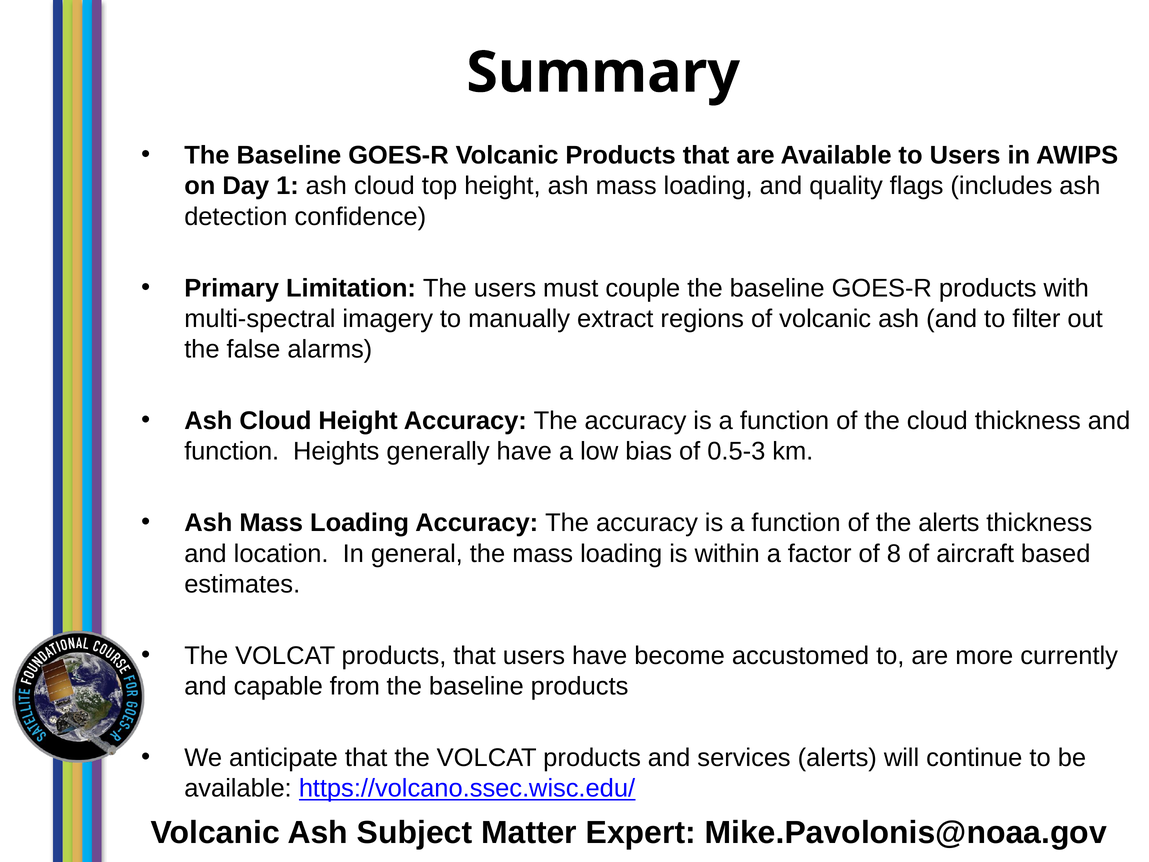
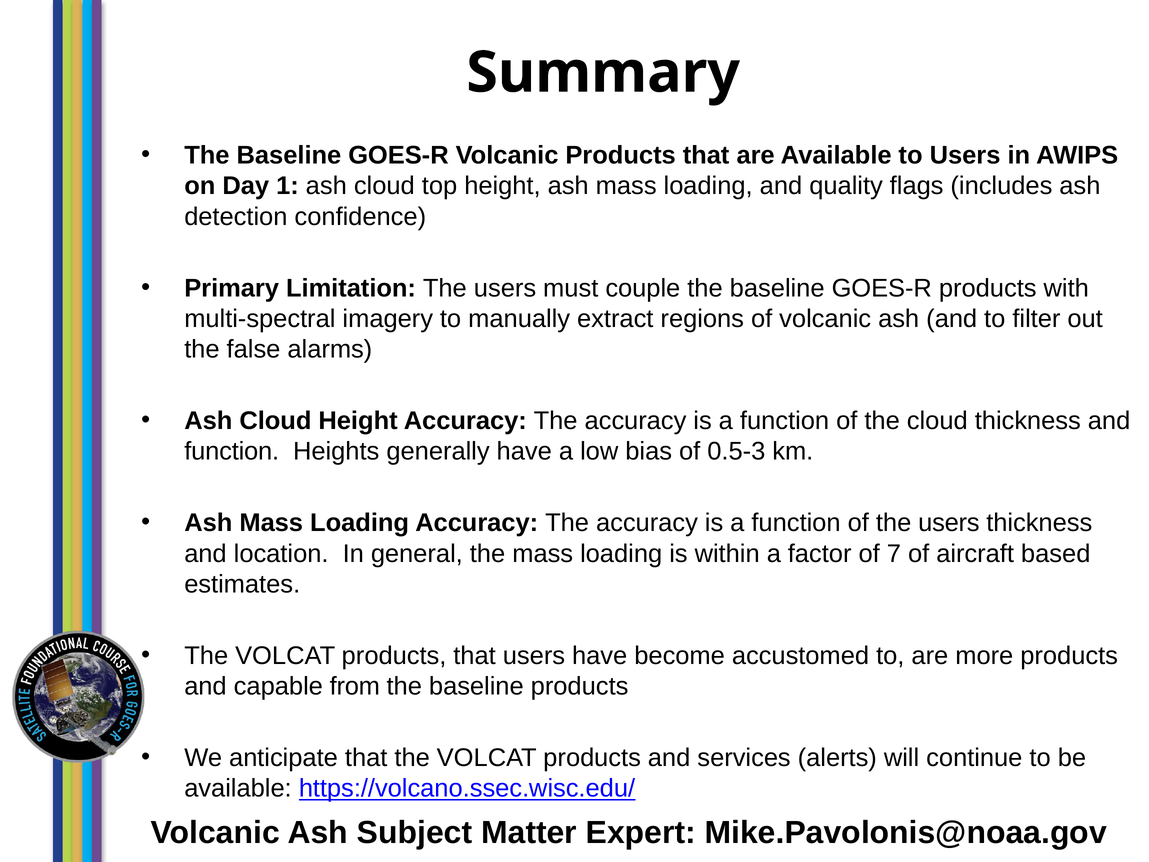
of the alerts: alerts -> users (949, 523)
8: 8 -> 7 (894, 554)
more currently: currently -> products (1069, 656)
